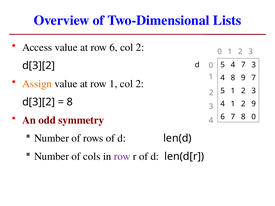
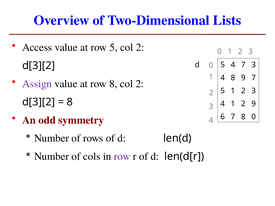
row 6: 6 -> 5 (114, 47)
Assign colour: orange -> purple (37, 84)
row 1: 1 -> 8 (113, 84)
